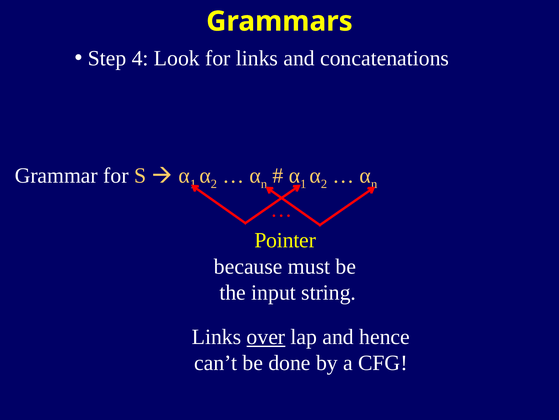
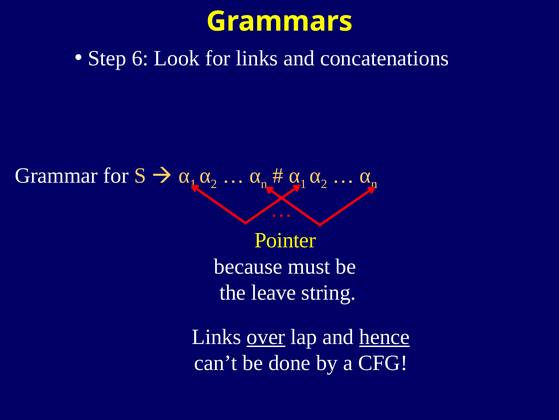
4: 4 -> 6 (140, 58)
input: input -> leave (274, 292)
hence underline: none -> present (384, 336)
